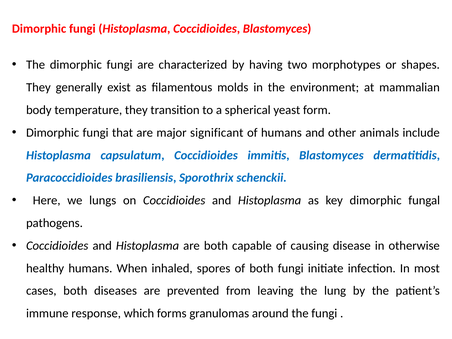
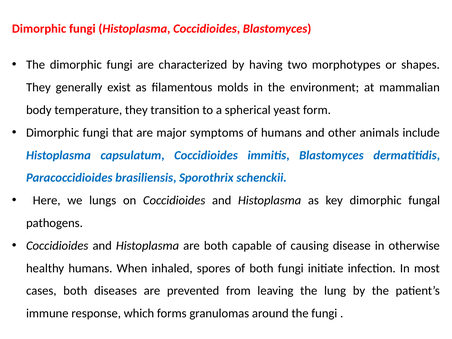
significant: significant -> symptoms (217, 133)
